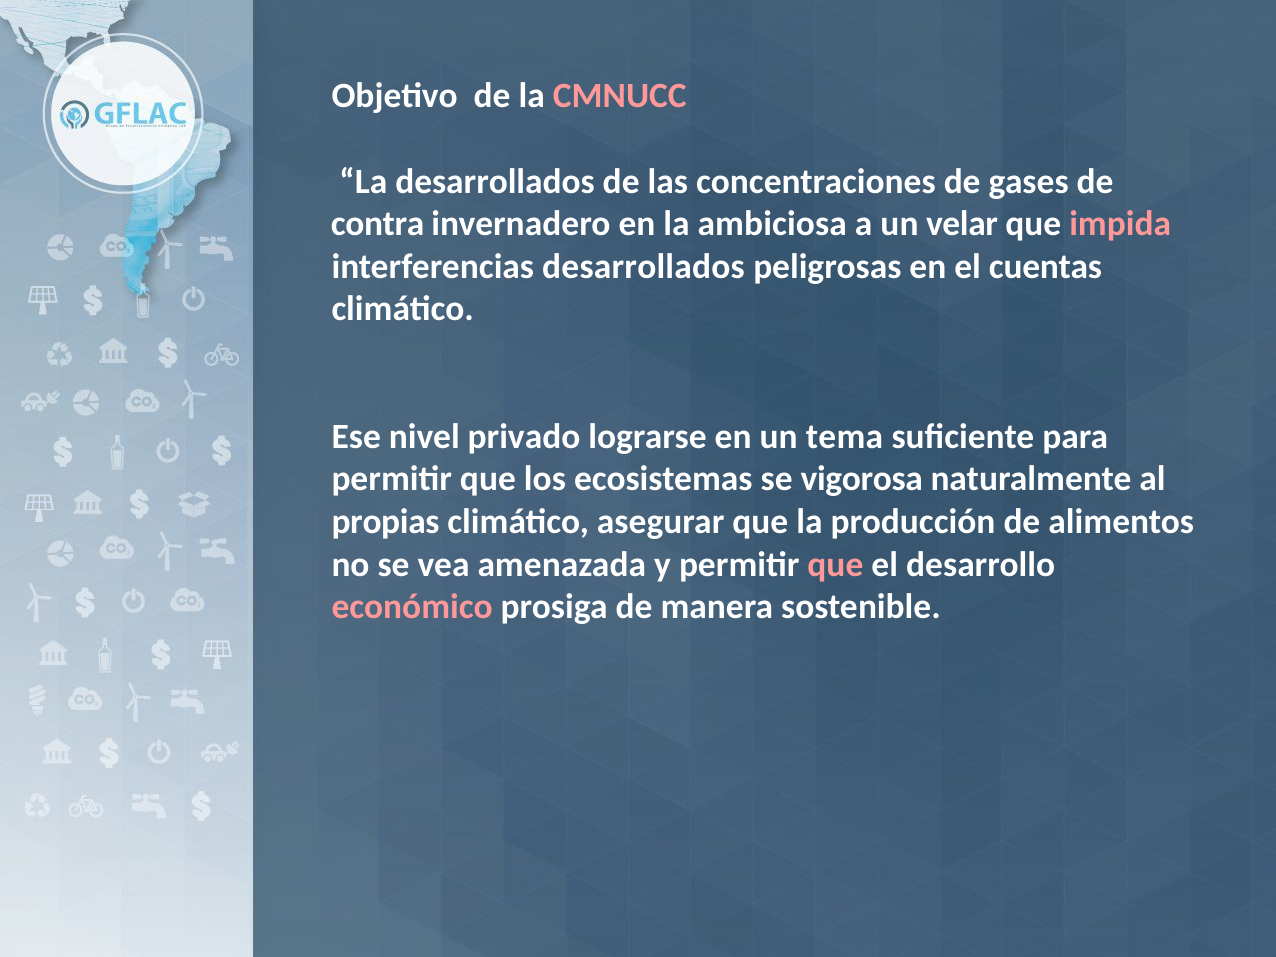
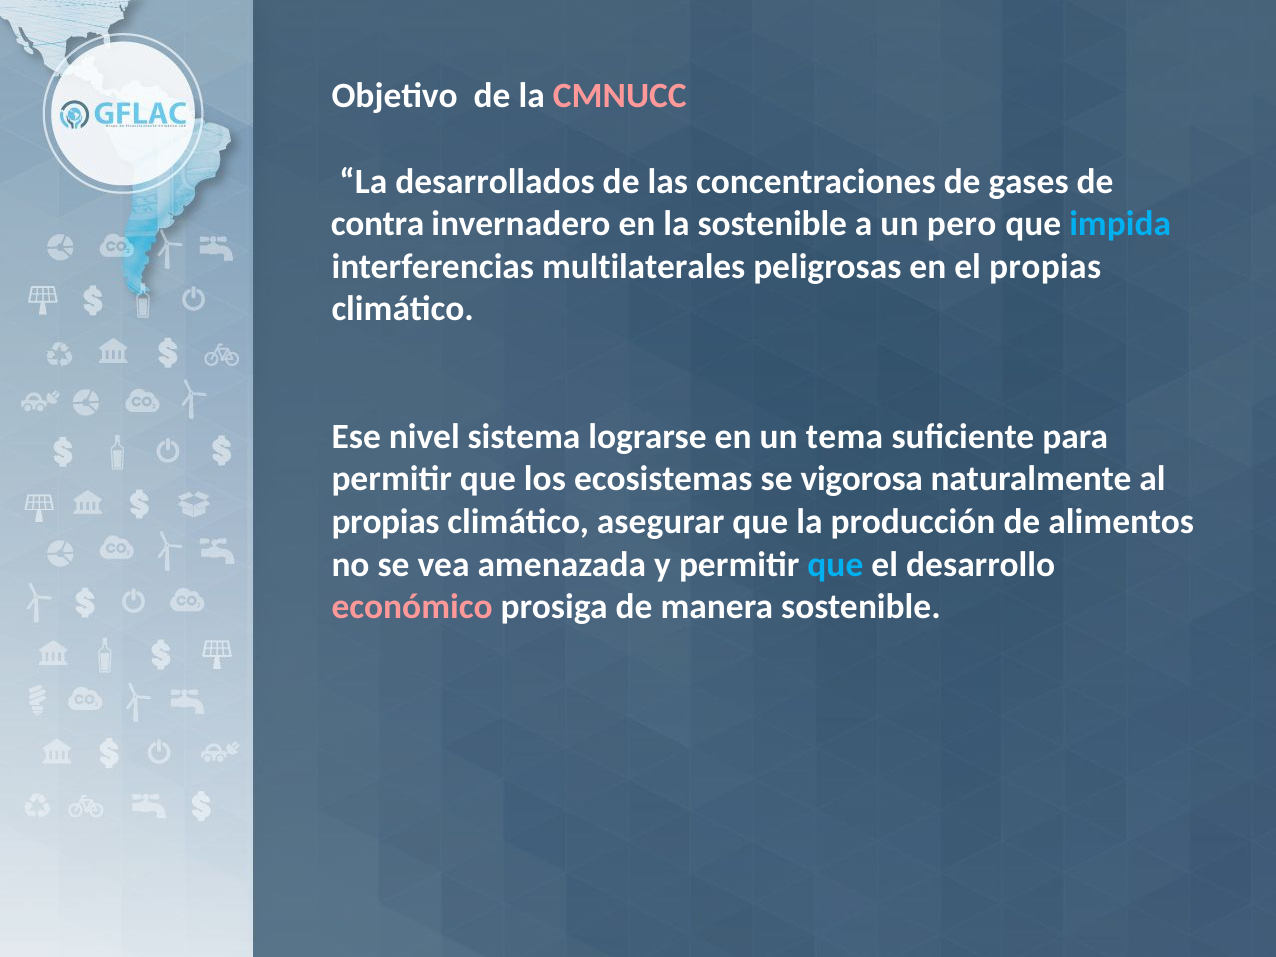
la ambiciosa: ambiciosa -> sostenible (772, 224)
velar: velar -> pero (962, 224)
impida colour: pink -> light blue (1120, 224)
interferencias desarrollados: desarrollados -> multilaterales (644, 266)
el cuentas: cuentas -> propias (1045, 266)
privado: privado -> sistema (524, 437)
que colour: pink -> light blue (835, 564)
